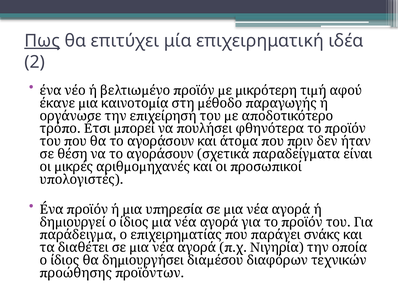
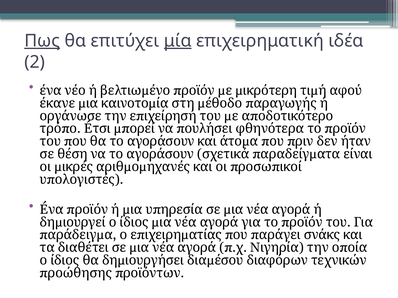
μία underline: none -> present (178, 41)
